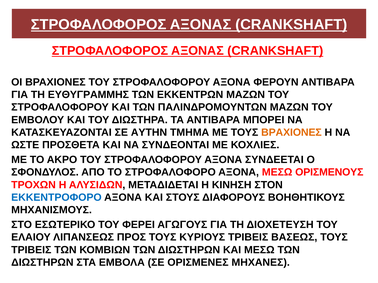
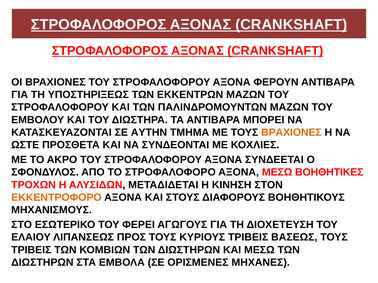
ΕΥΘΥΓΡΑΜΜΗΣ: ΕΥΘΥΓΡΑΜΜΗΣ -> ΥΠΟΣΤΗΡΙΞΕΩΣ (88, 95)
ΟΡΙΣΜΕΝΟΥΣ: ΟΡΙΣΜΕΝΟΥΣ -> ΒΟΗΘΗΤΙΚΕΣ (329, 173)
ΕΚΚΕΝΤΡΟΦΟΡΟ colour: blue -> orange (56, 198)
